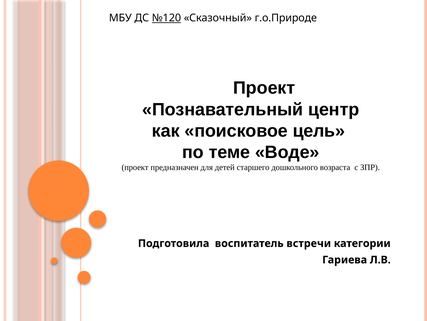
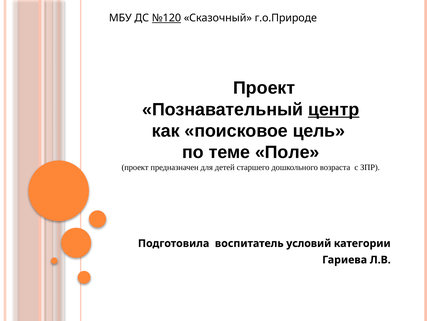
центр underline: none -> present (334, 109)
Воде: Воде -> Поле (287, 152)
встречи: встречи -> условий (309, 243)
